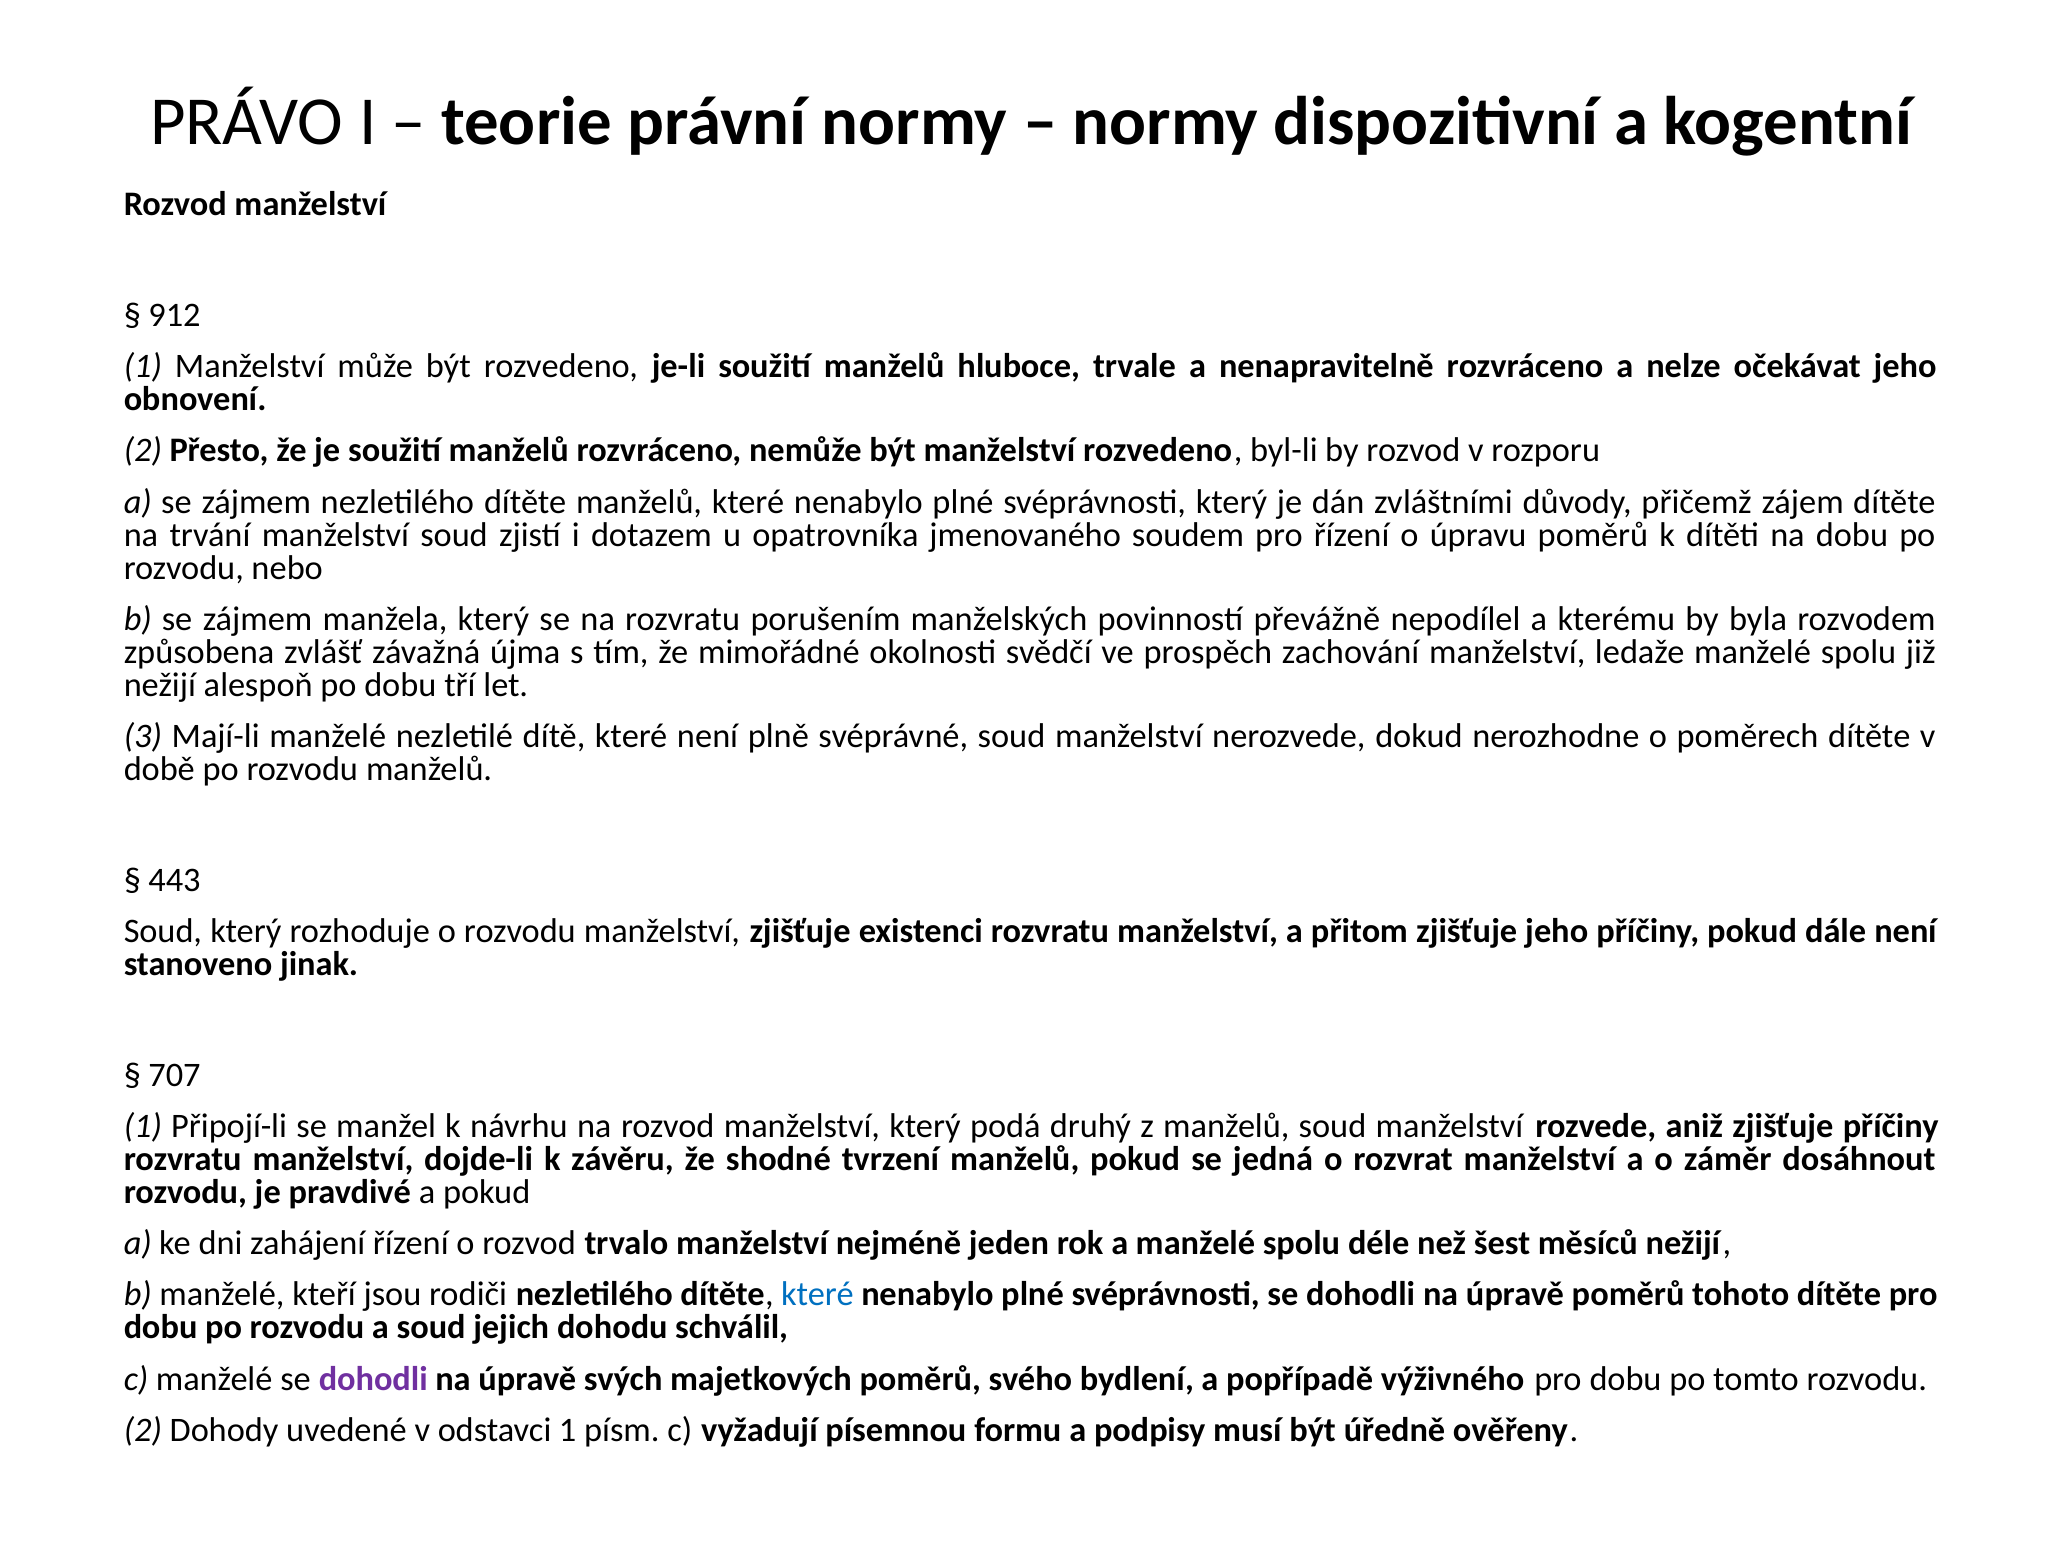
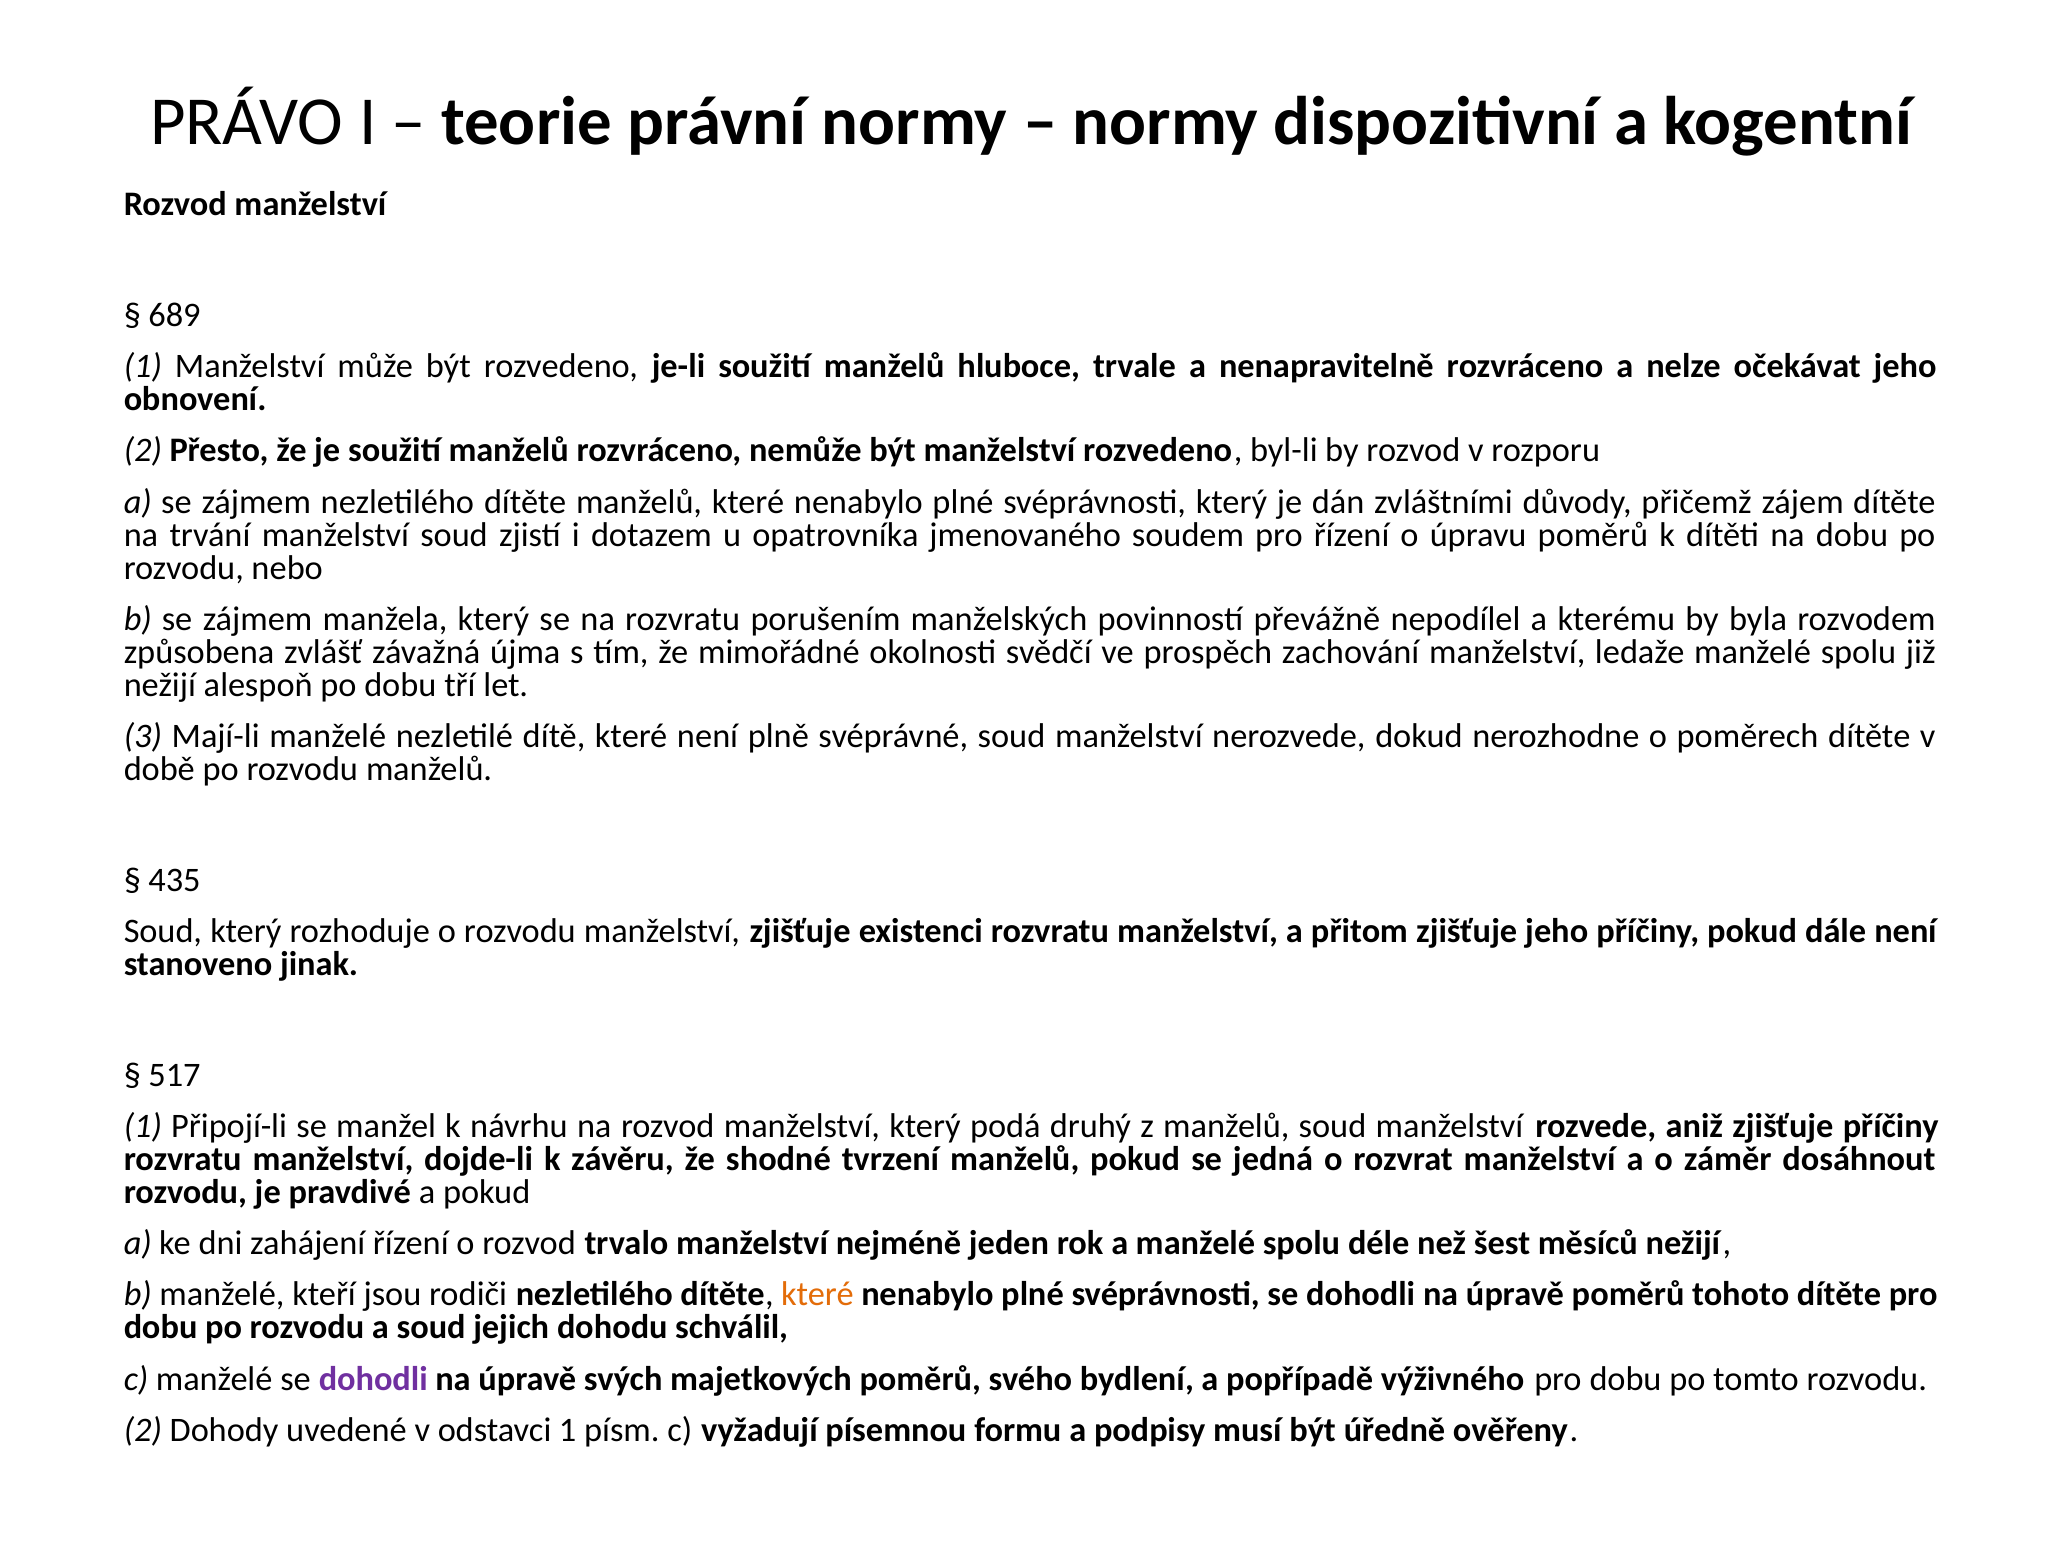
912: 912 -> 689 (175, 315)
443: 443 -> 435 (175, 880)
707: 707 -> 517 (175, 1075)
které colour: blue -> orange (817, 1295)
